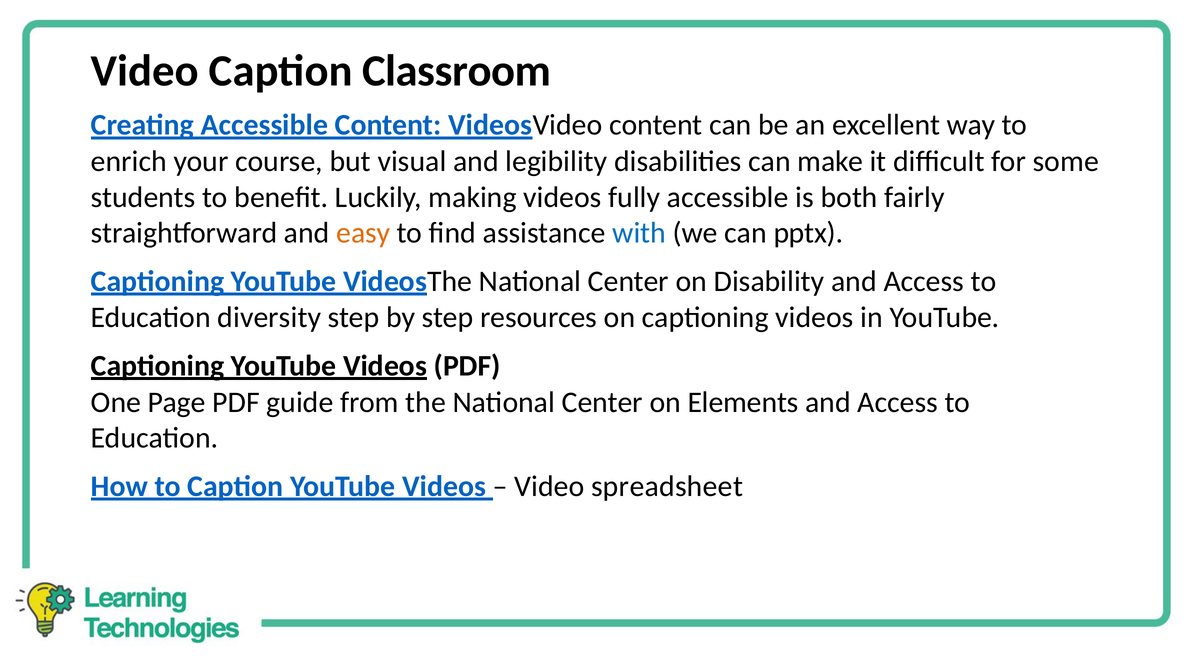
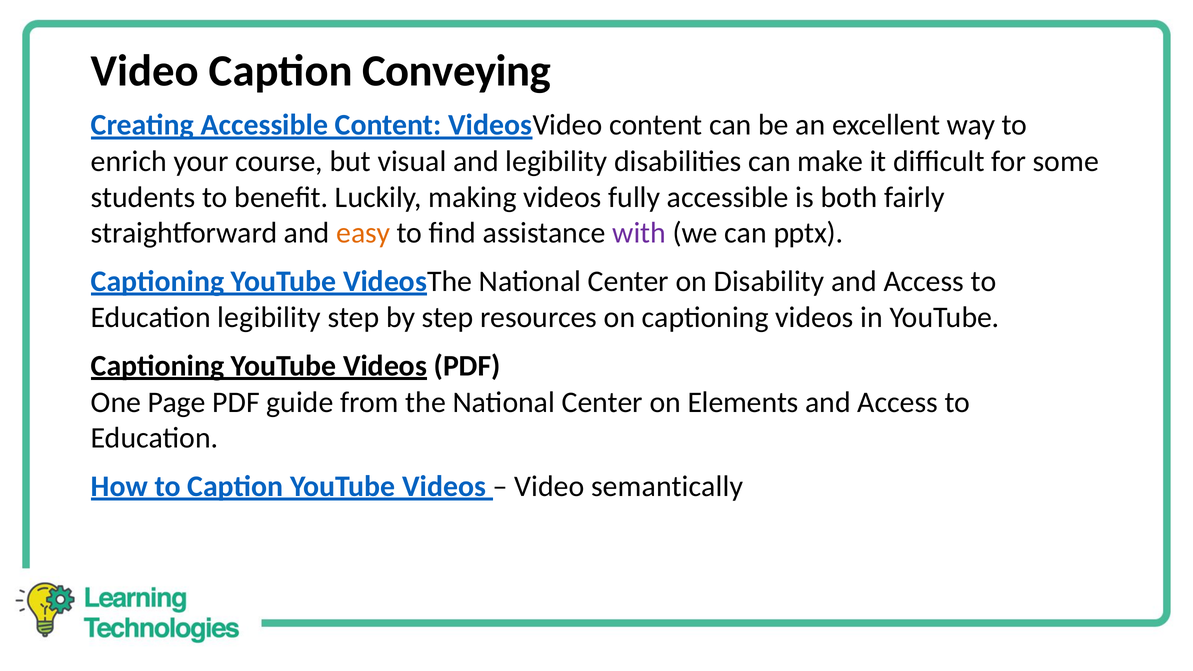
Classroom: Classroom -> Conveying (457, 71)
with colour: blue -> purple (639, 233)
Education diversity: diversity -> legibility (269, 318)
spreadsheet: spreadsheet -> semantically (667, 486)
